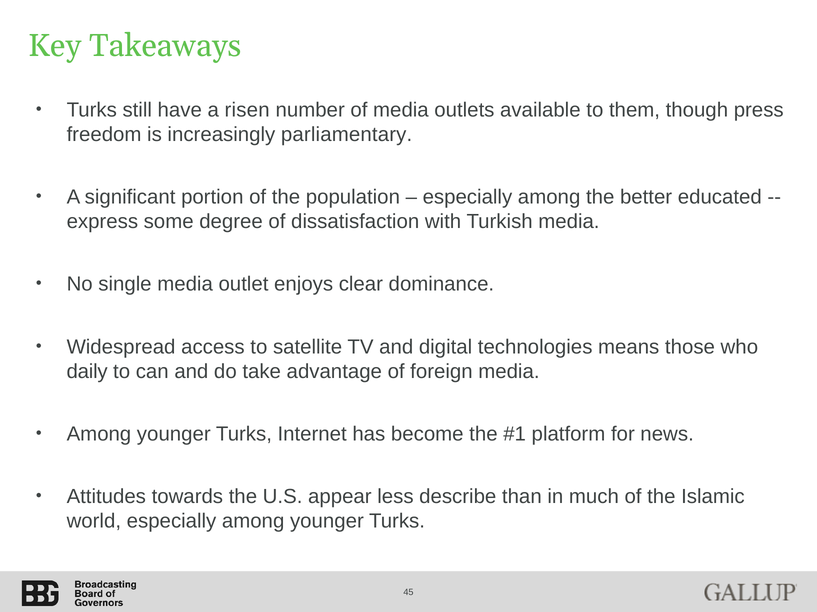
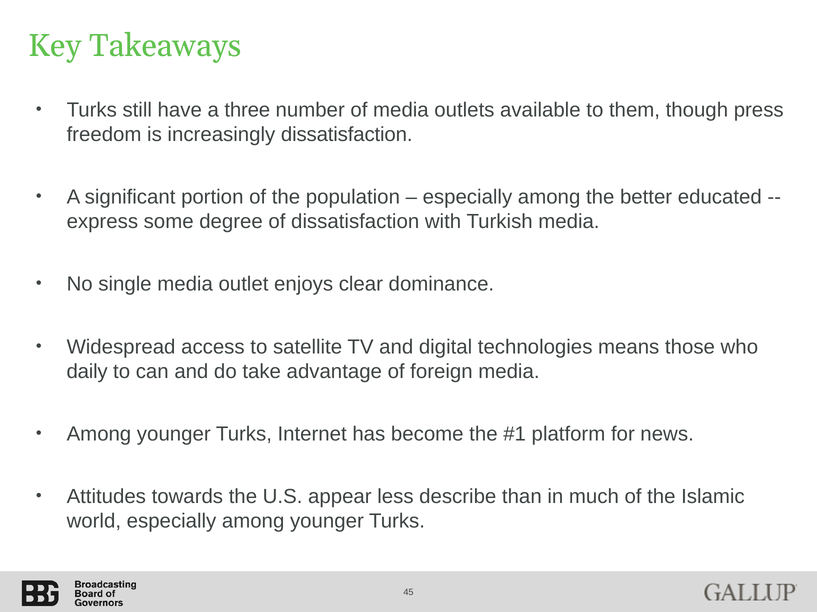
risen: risen -> three (247, 110)
increasingly parliamentary: parliamentary -> dissatisfaction (347, 135)
